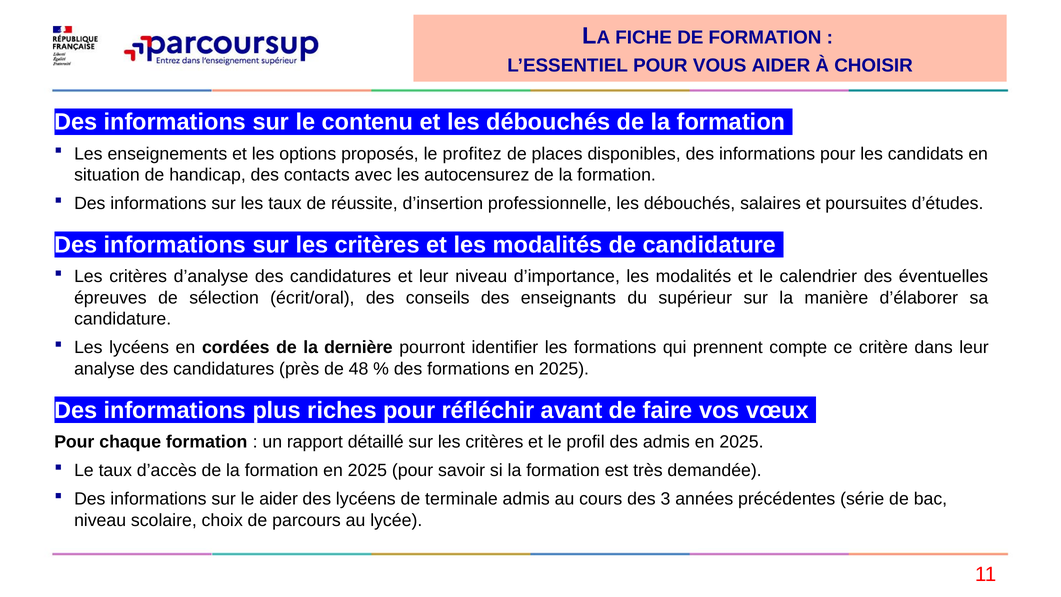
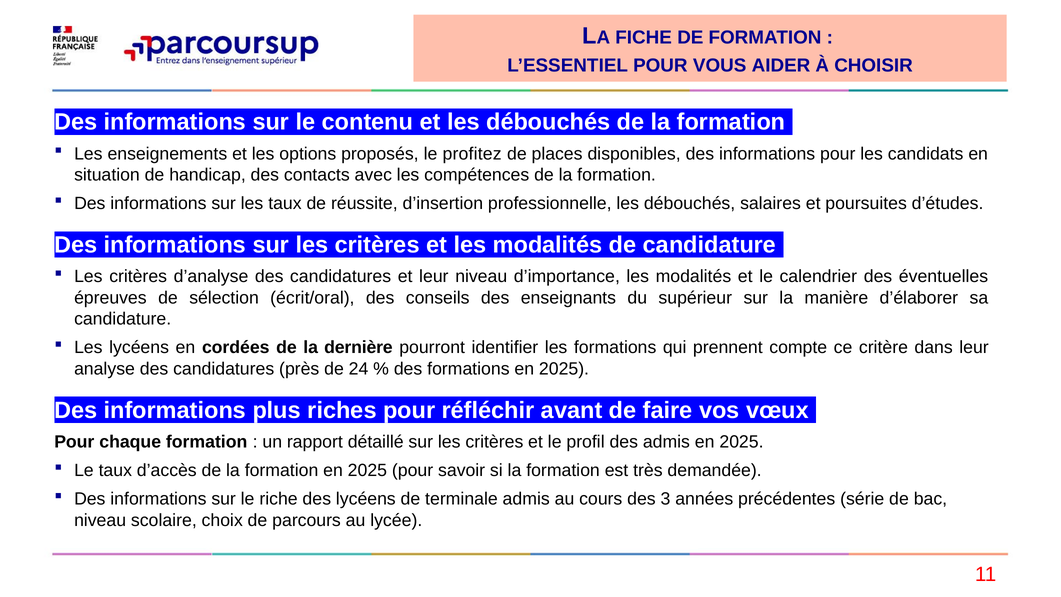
autocensurez: autocensurez -> compétences (477, 175)
48: 48 -> 24 (359, 369)
le aider: aider -> riche (279, 499)
